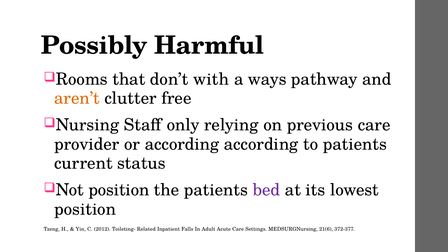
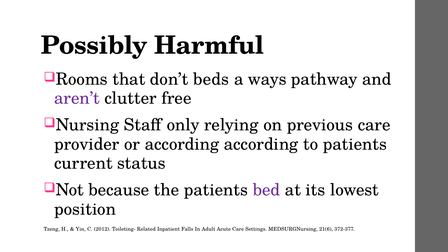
with: with -> beds (211, 79)
aren’t colour: orange -> purple (77, 98)
Not position: position -> because (119, 190)
